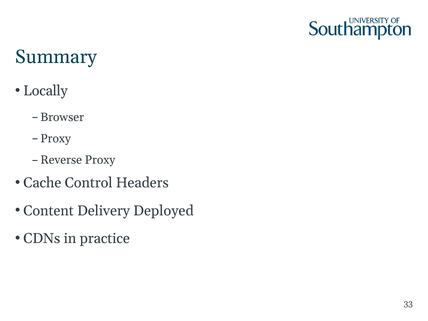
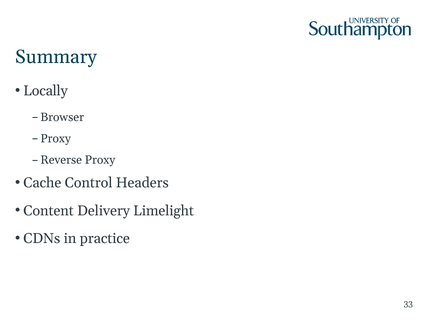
Deployed: Deployed -> Limelight (164, 211)
